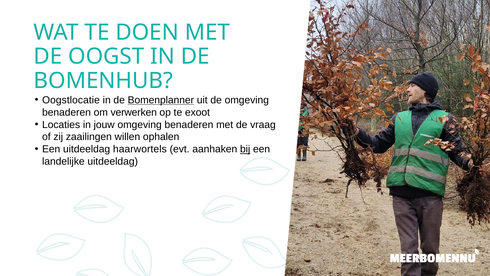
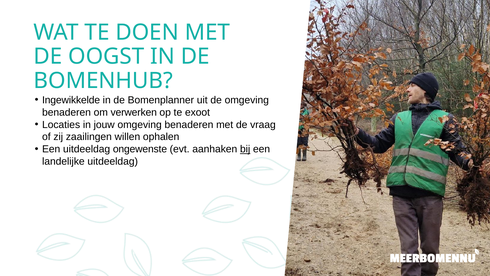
Oogstlocatie: Oogstlocatie -> Ingewikkelde (71, 100)
Bomenplanner underline: present -> none (161, 100)
haarwortels: haarwortels -> ongewenste (140, 149)
